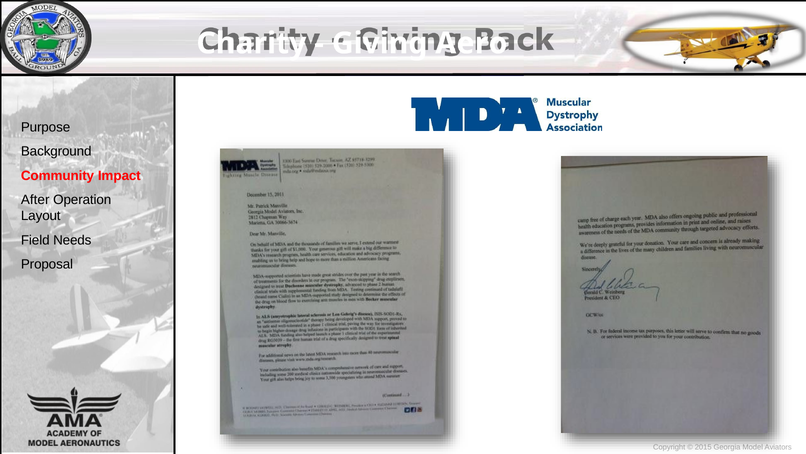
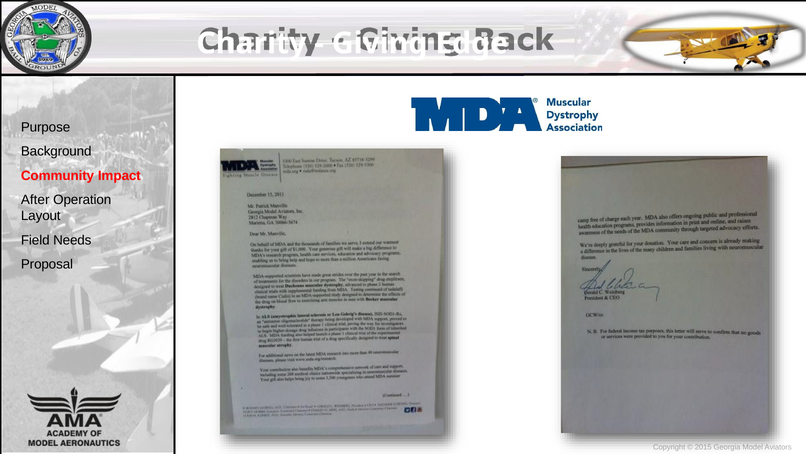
Aero: Aero -> Edge (472, 43)
